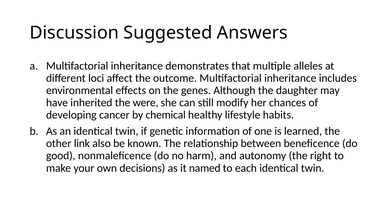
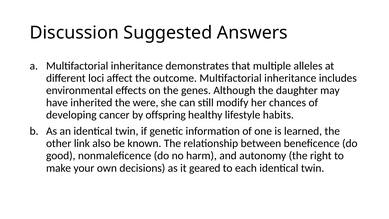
chemical: chemical -> offspring (166, 115)
named: named -> geared (205, 168)
